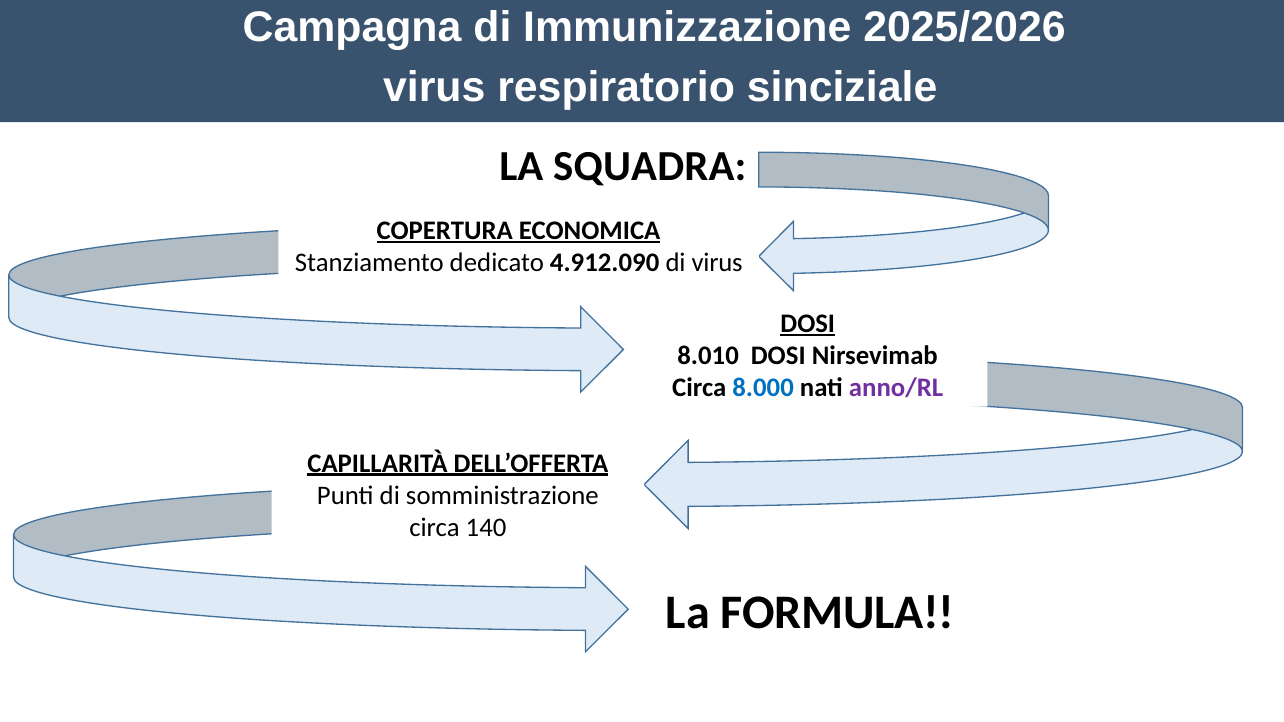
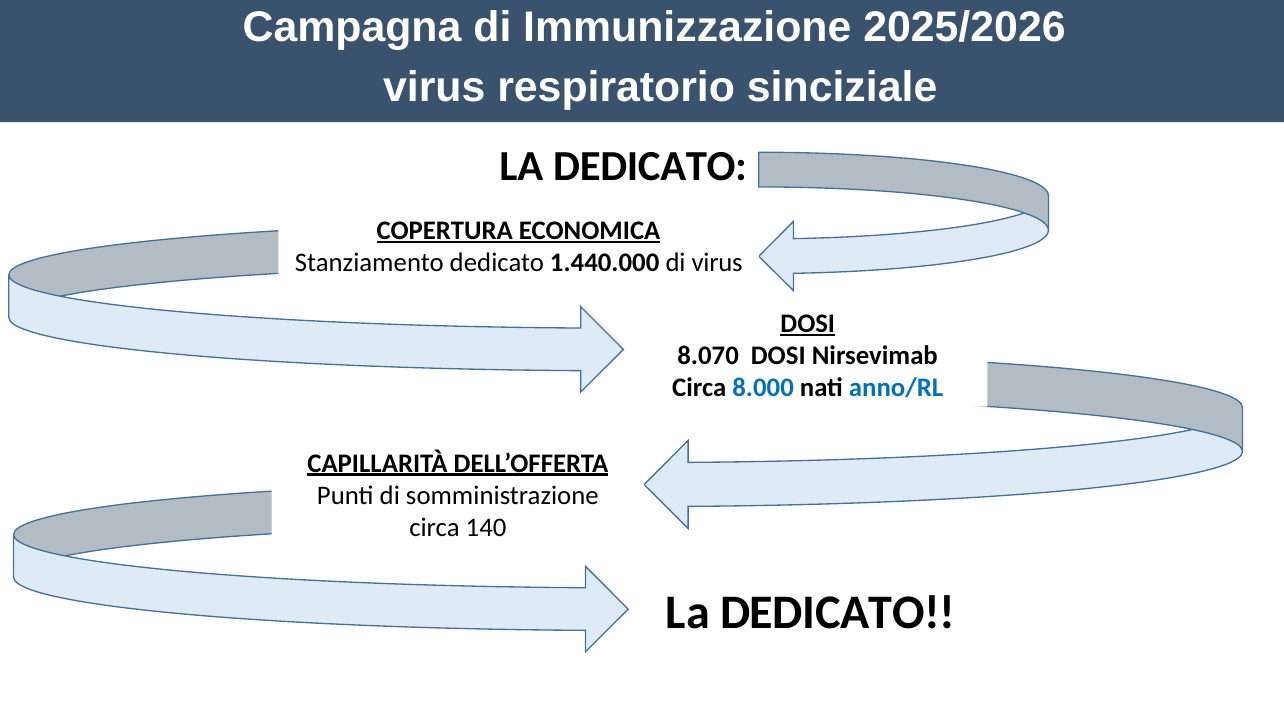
SQUADRA: SQUADRA -> DEDICATO (650, 166)
4.912.090: 4.912.090 -> 1.440.000 (605, 262)
8.010: 8.010 -> 8.070 (708, 356)
anno/RL colour: purple -> blue (896, 388)
FORMULA: FORMULA -> DEDICATO (838, 613)
